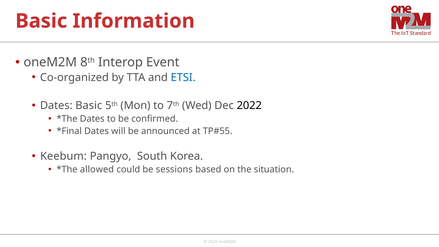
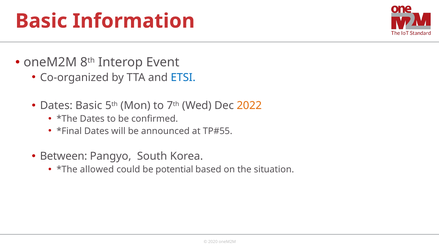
2022 colour: black -> orange (249, 106)
Keebum: Keebum -> Between (64, 156)
sessions: sessions -> potential (174, 169)
